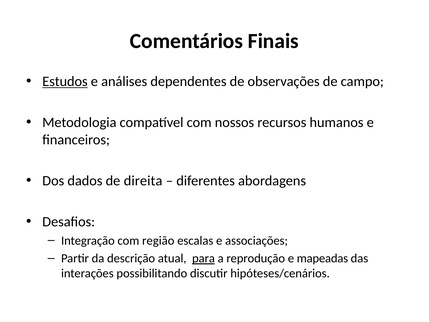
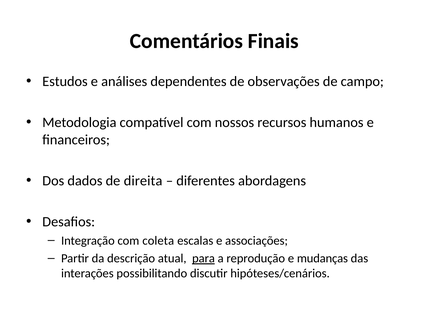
Estudos underline: present -> none (65, 81)
região: região -> coleta (158, 240)
mapeadas: mapeadas -> mudanças (322, 258)
